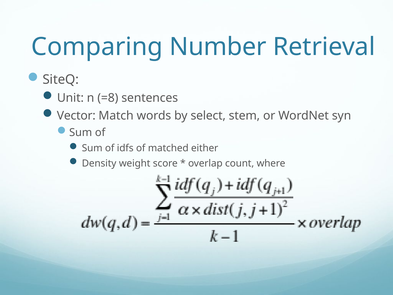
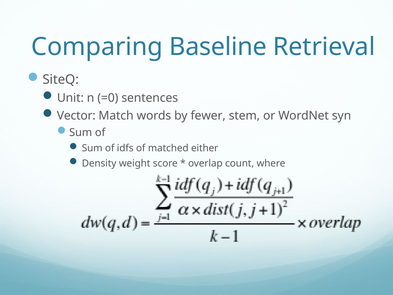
Number: Number -> Baseline (218, 47)
=8: =8 -> =0 (108, 98)
select: select -> fewer (208, 115)
